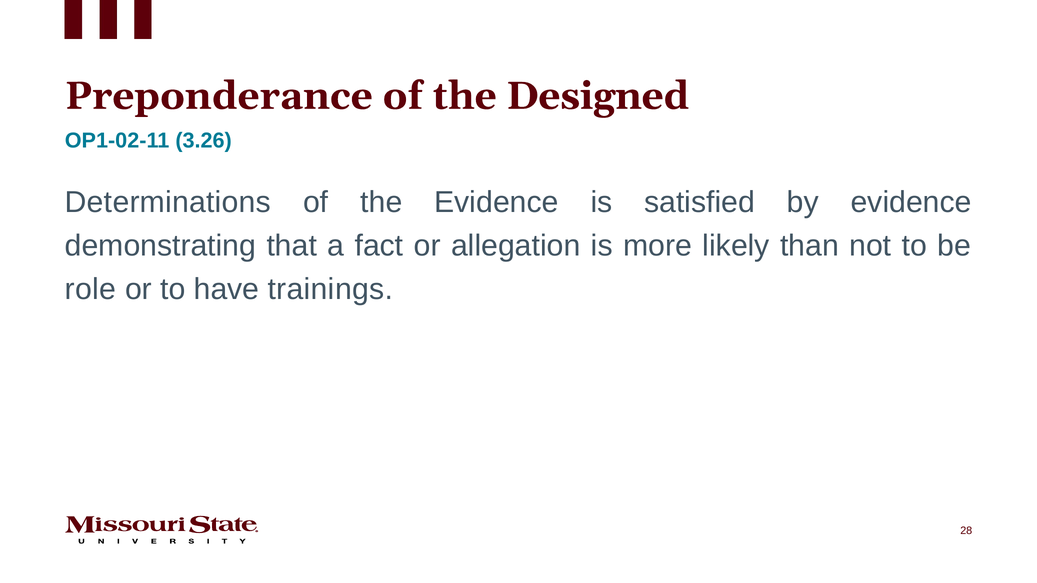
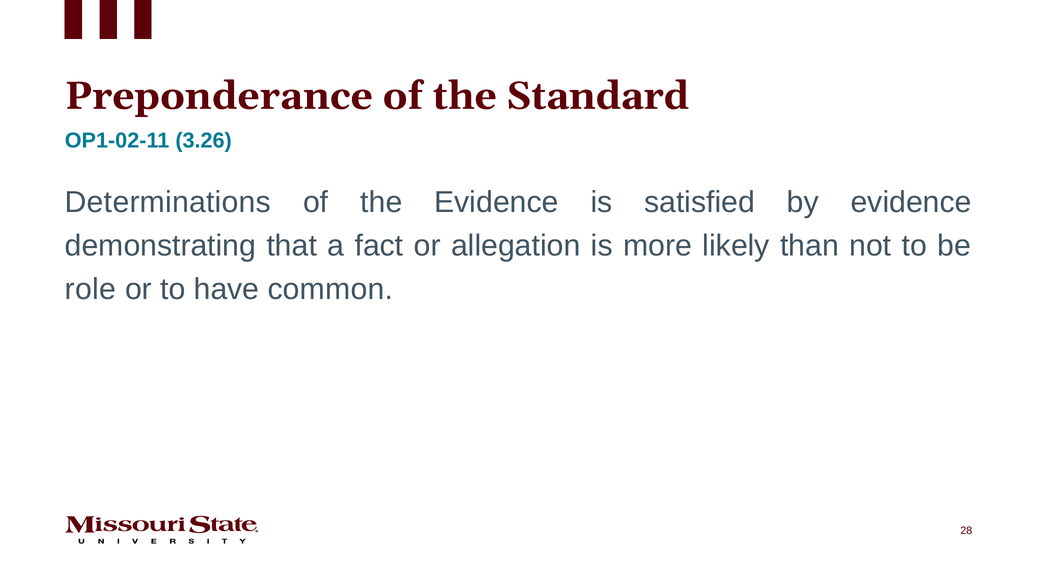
Designed: Designed -> Standard (598, 96)
trainings: trainings -> common (330, 289)
